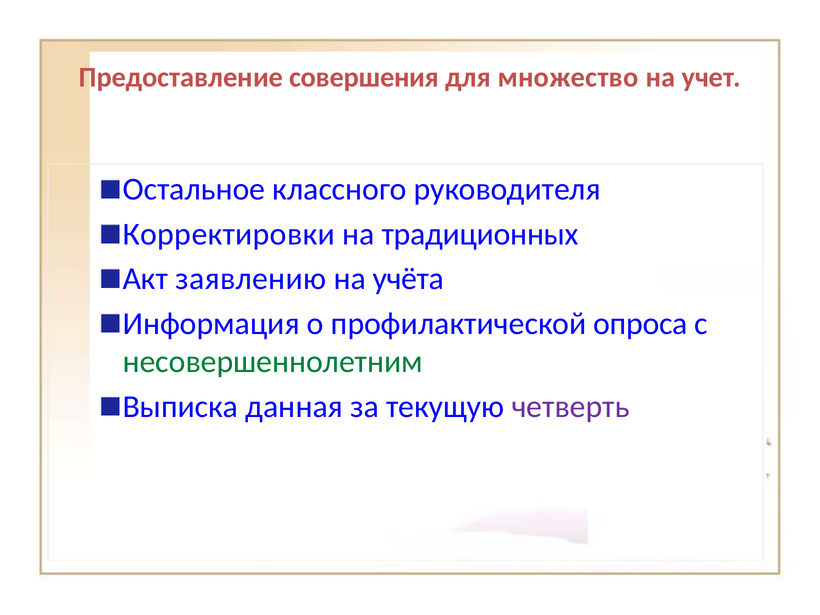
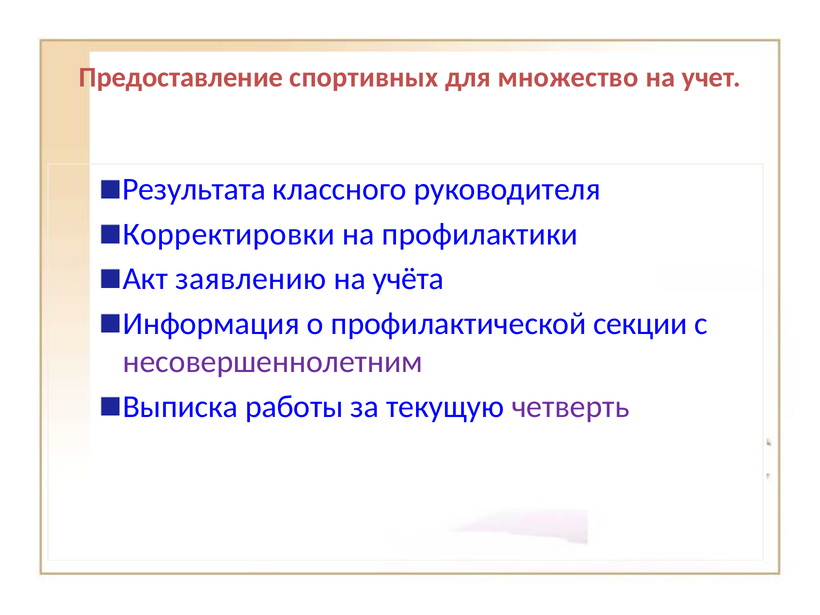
совершения: совершения -> спортивных (364, 77)
Остальное: Остальное -> Результата (194, 189)
традиционных: традиционных -> профилактики (480, 234)
опроса: опроса -> секции (640, 324)
несовершеннолетним colour: green -> purple (273, 362)
данная: данная -> работы (294, 406)
